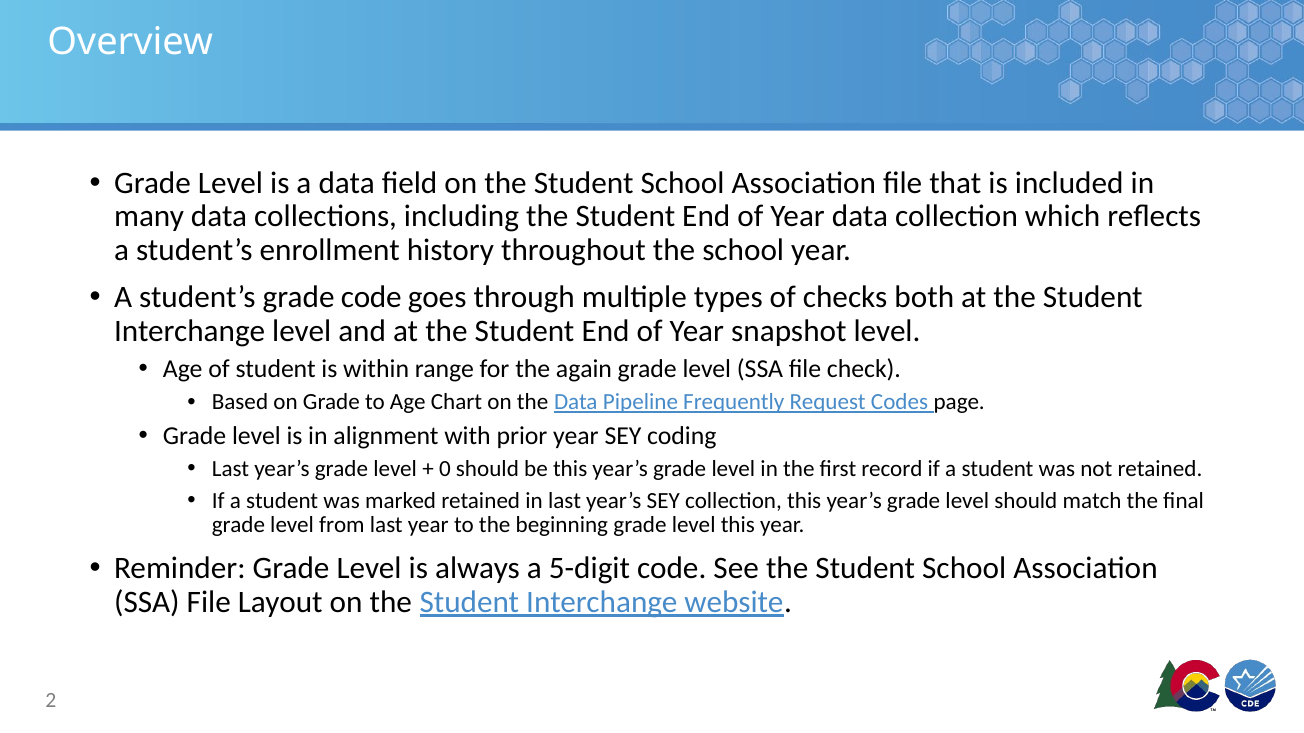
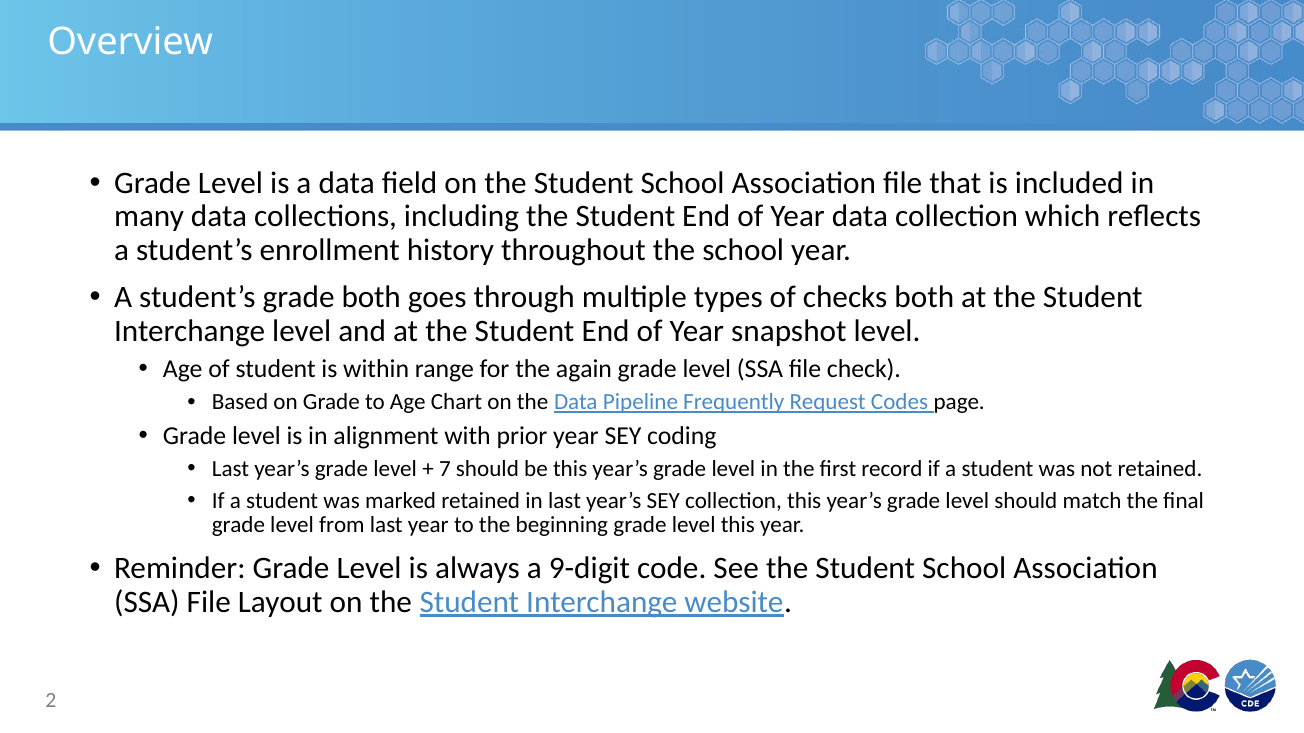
grade code: code -> both (371, 298)
0: 0 -> 7 (445, 469)
5-digit: 5-digit -> 9-digit (589, 569)
